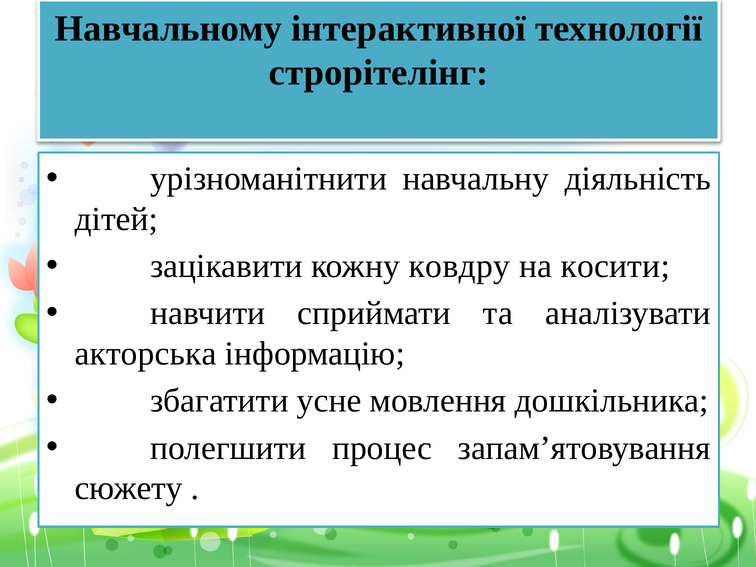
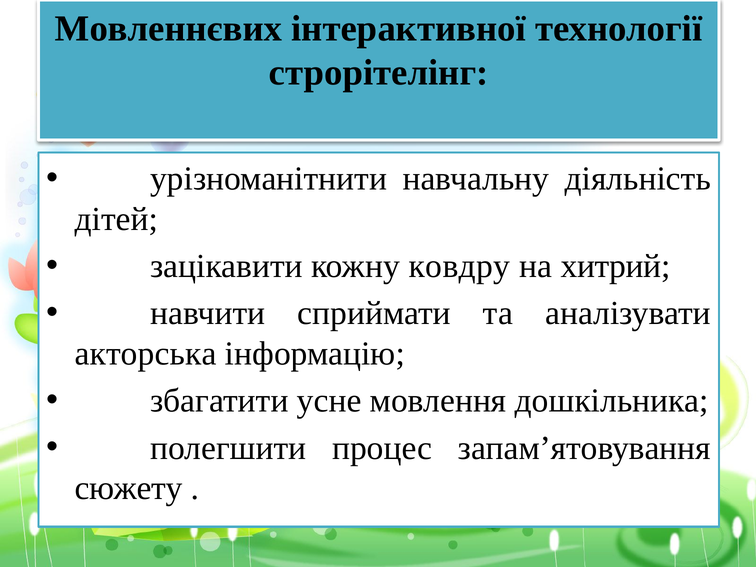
Навчальному: Навчальному -> Мовленнєвих (169, 28)
косити: косити -> хитрий (615, 266)
